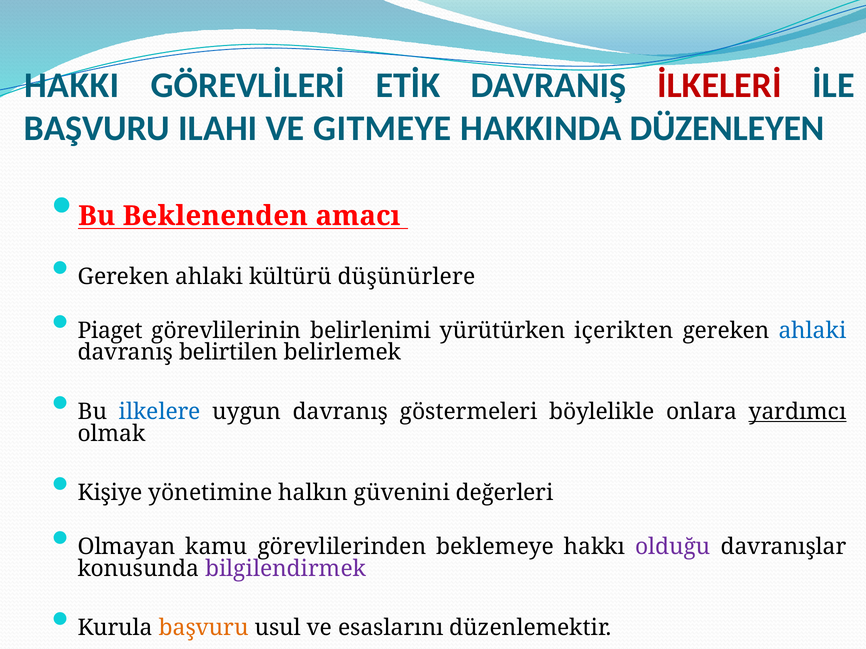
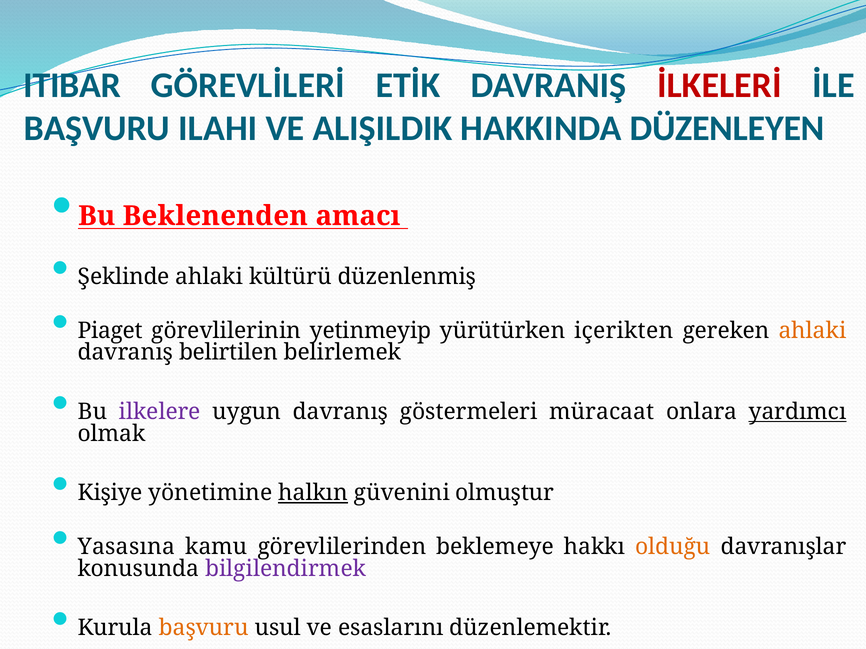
HAKKI: HAKKI -> ITIBAR (72, 85)
GITMEYE: GITMEYE -> ALIŞILDIK (383, 128)
Gereken: Gereken -> Şeklinde (124, 277)
düşünürlere: düşünürlere -> düzenlenmiş (407, 277)
belirlenimi: belirlenimi -> yetinmeyip (371, 331)
ahlaki colour: blue -> orange (812, 331)
ilkelere colour: blue -> purple (160, 412)
böylelikle: böylelikle -> müracaat (602, 412)
halkın underline: none -> present (313, 493)
değerleri: değerleri -> olmuştur (505, 493)
Olmayan: Olmayan -> Yasasına (126, 547)
olduğu colour: purple -> orange (673, 547)
